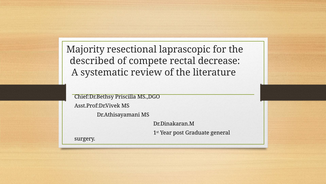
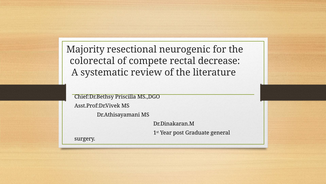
laprascopic: laprascopic -> neurogenic (185, 49)
described: described -> colorectal (92, 61)
